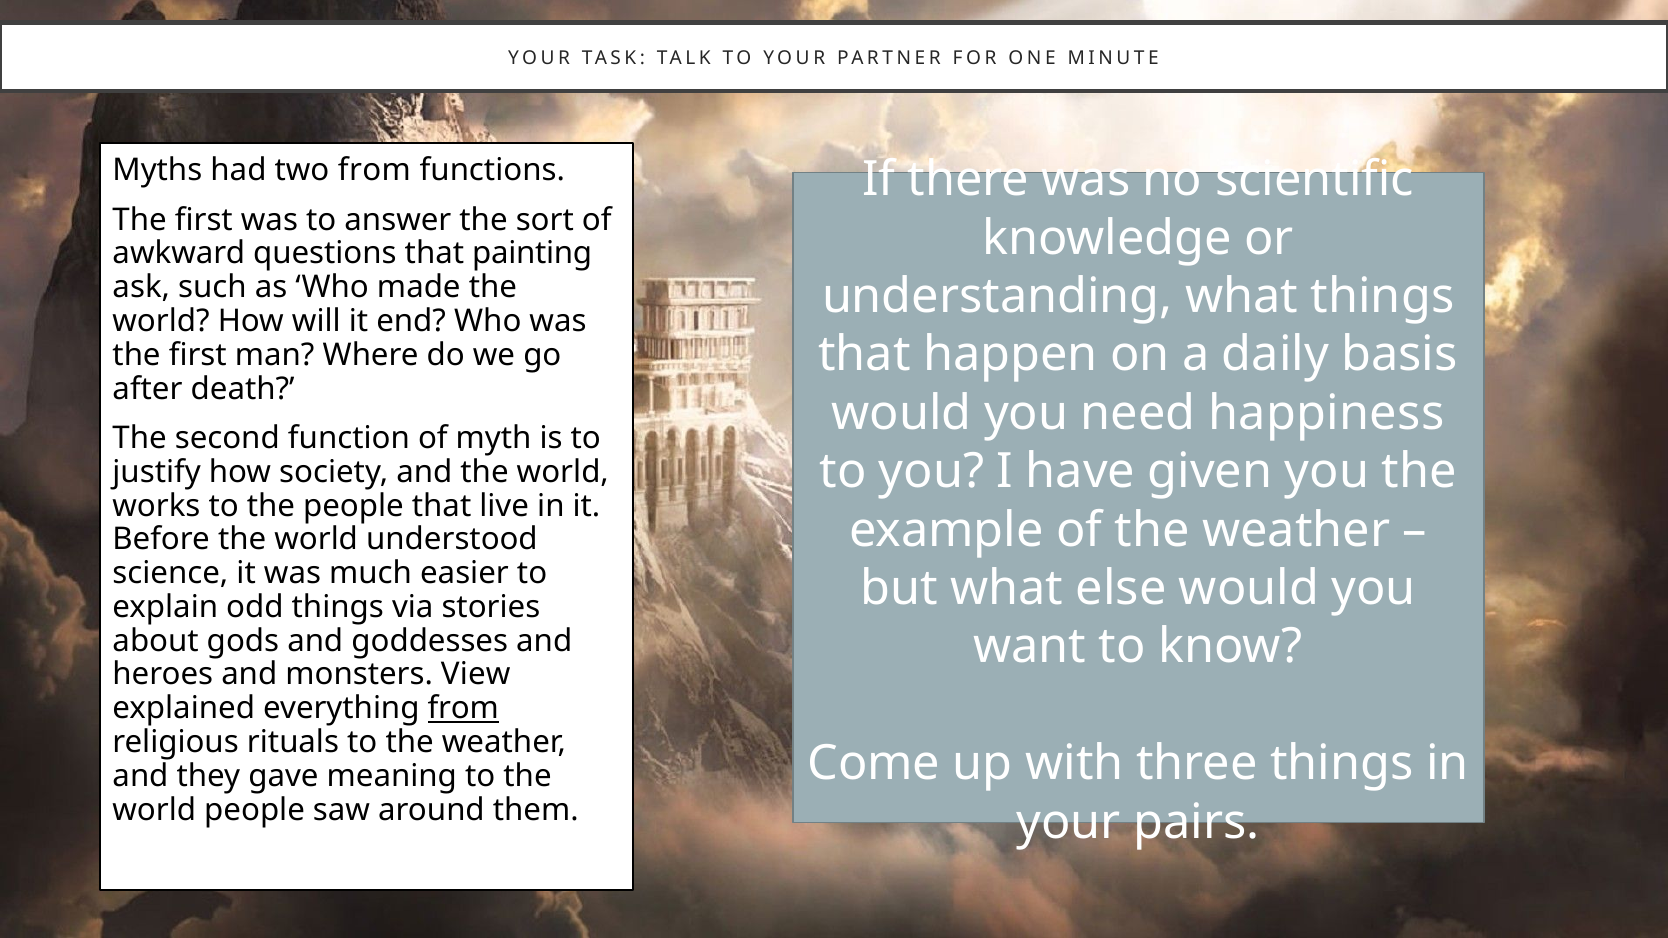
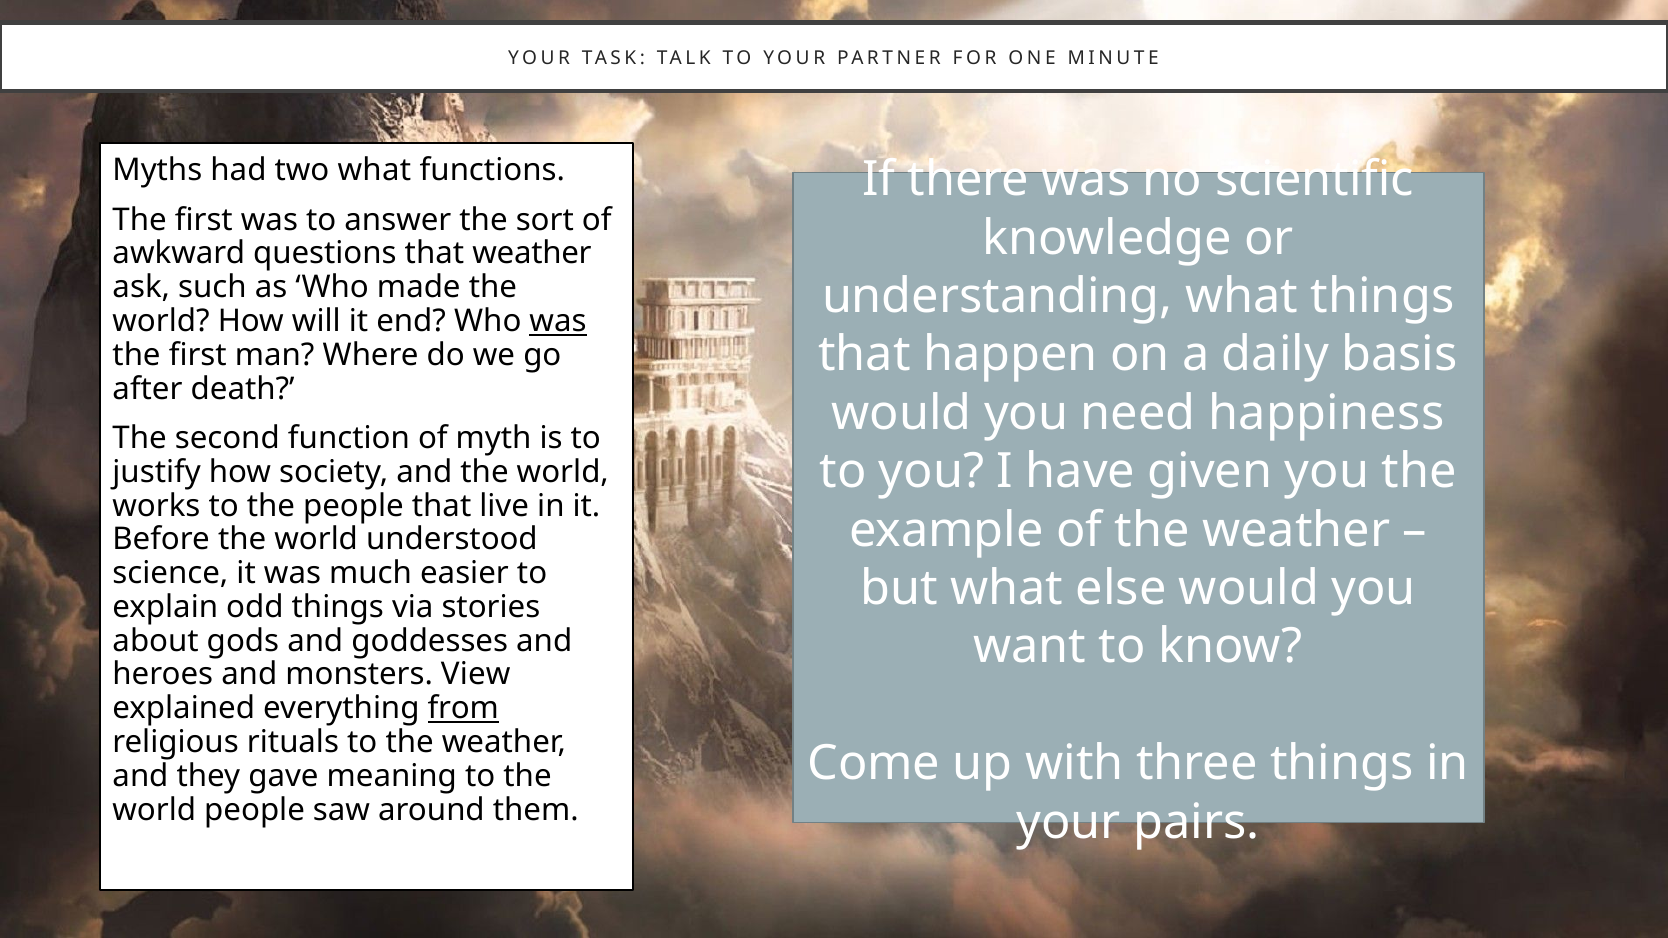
two from: from -> what (374, 171)
that painting: painting -> weather (532, 254)
was underline: none -> present (558, 321)
